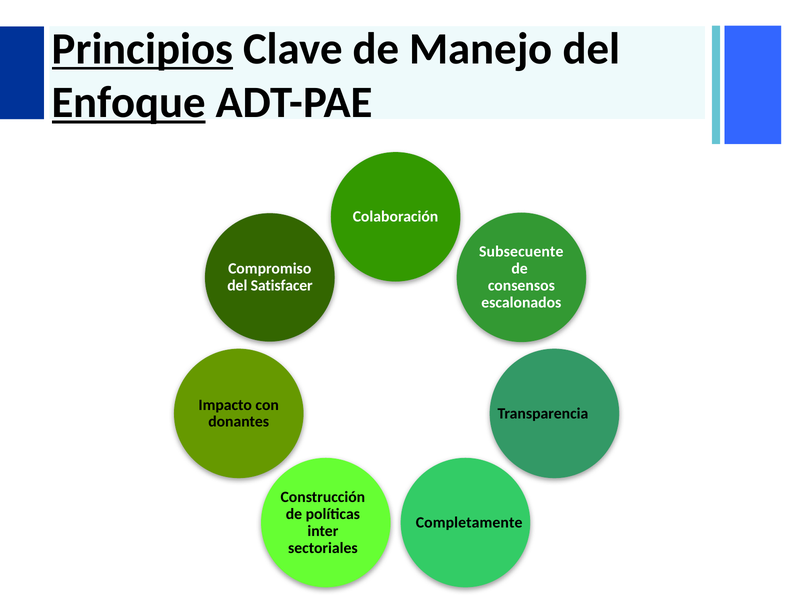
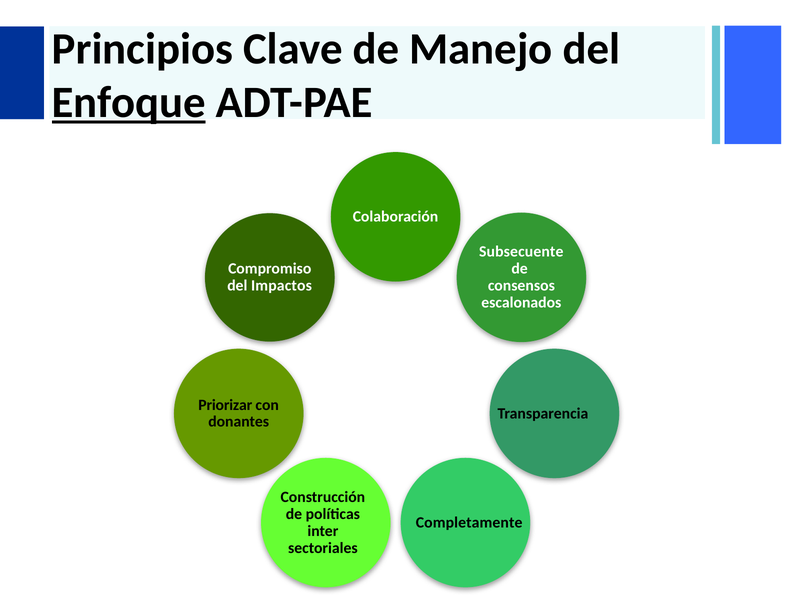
Principios underline: present -> none (142, 49)
Satisfacer: Satisfacer -> Impactos (281, 286)
Impacto: Impacto -> Priorizar (225, 405)
